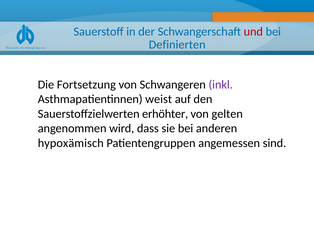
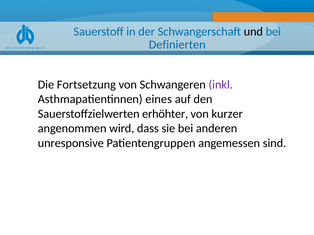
und colour: red -> black (253, 32)
weist: weist -> eines (159, 99)
gelten: gelten -> kurzer (227, 114)
hypoxämisch: hypoxämisch -> unresponsive (71, 143)
